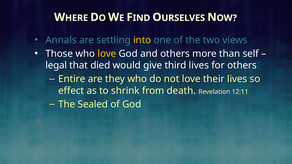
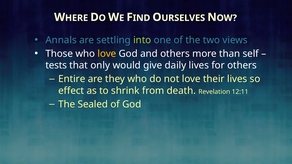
into colour: yellow -> light green (142, 40)
legal: legal -> tests (56, 65)
died: died -> only (100, 65)
third: third -> daily (175, 65)
